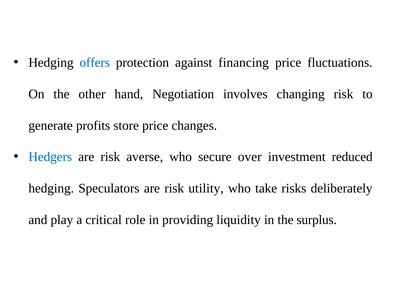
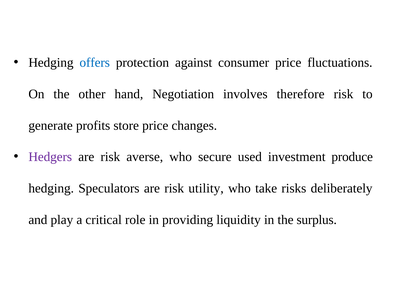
financing: financing -> consumer (244, 62)
changing: changing -> therefore (301, 94)
Hedgers colour: blue -> purple (50, 157)
over: over -> used (250, 157)
reduced: reduced -> produce (352, 157)
